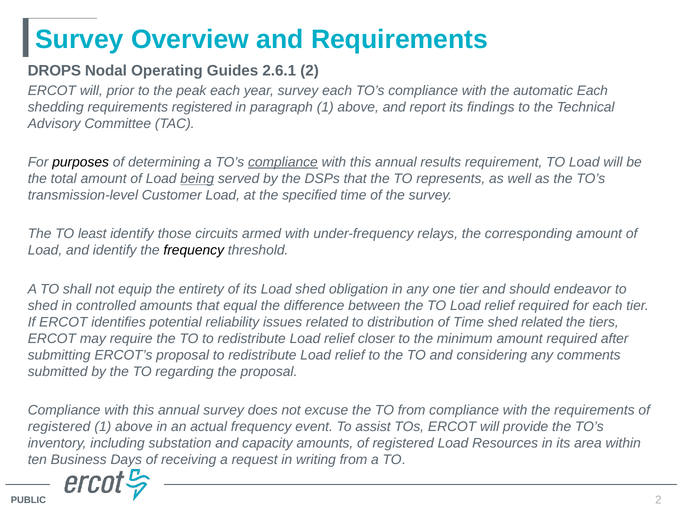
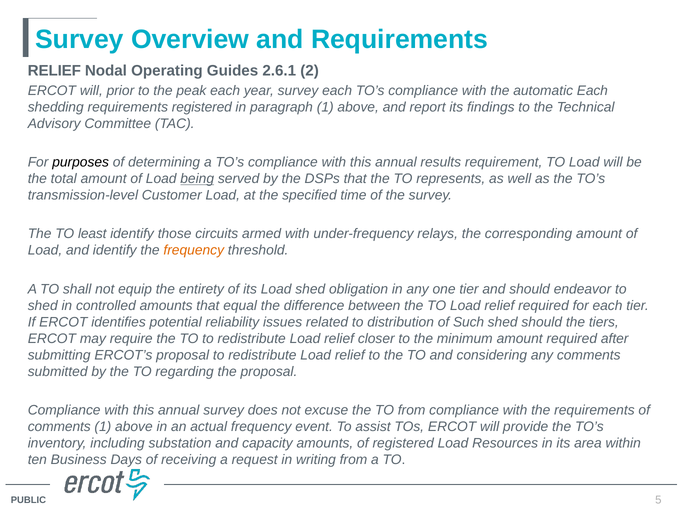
DROPS: DROPS -> RELIEF (54, 71)
compliance underline: present -> none (283, 162)
frequency colour: black -> orange (194, 250)
of Time: Time -> Such (469, 322)
shed related: related -> should (542, 322)
registered: registered -> comments (59, 427)
2: 2 -> 5 (658, 500)
